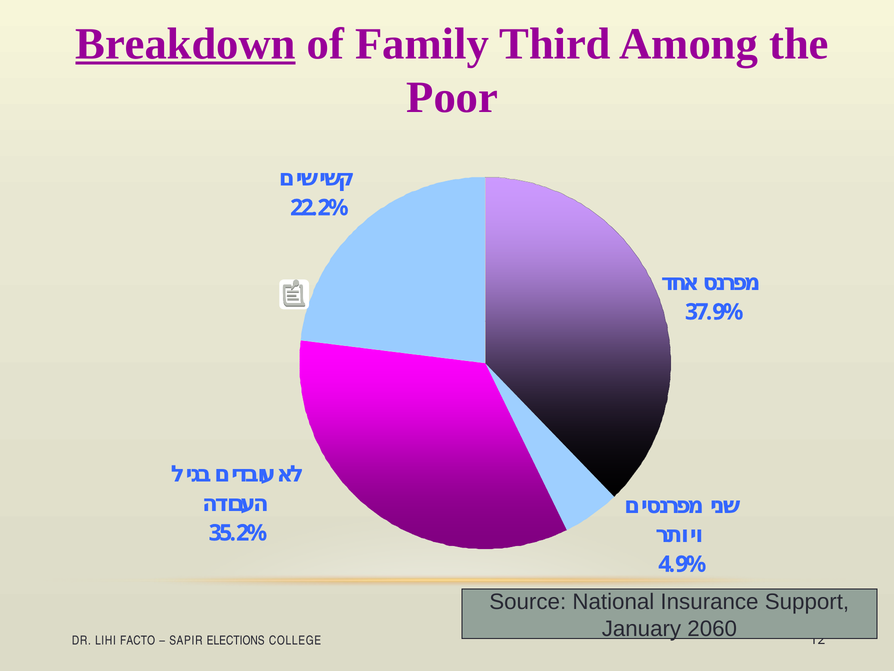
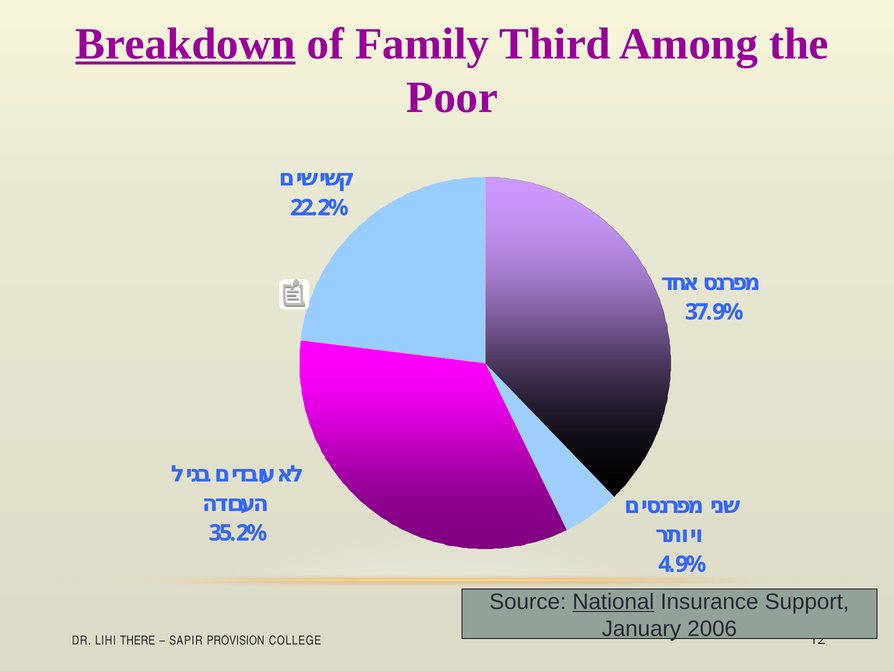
National underline: none -> present (613, 601)
2060: 2060 -> 2006 (712, 628)
FACTO: FACTO -> THERE (138, 640)
ELECTIONS: ELECTIONS -> PROVISION (236, 640)
